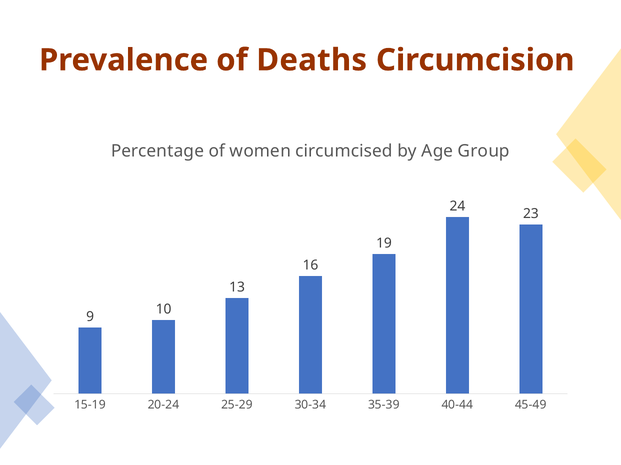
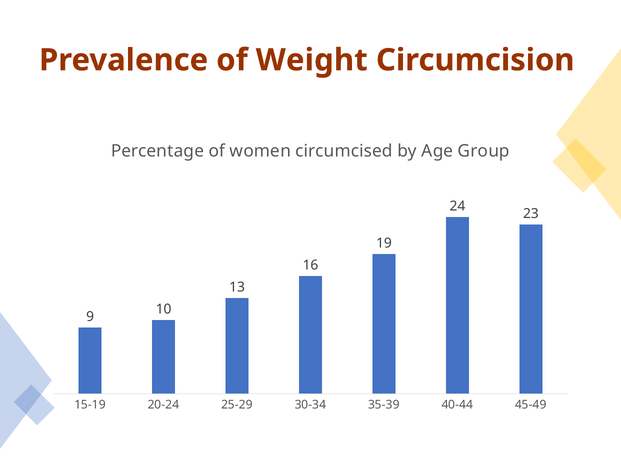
Deaths: Deaths -> Weight (312, 60)
